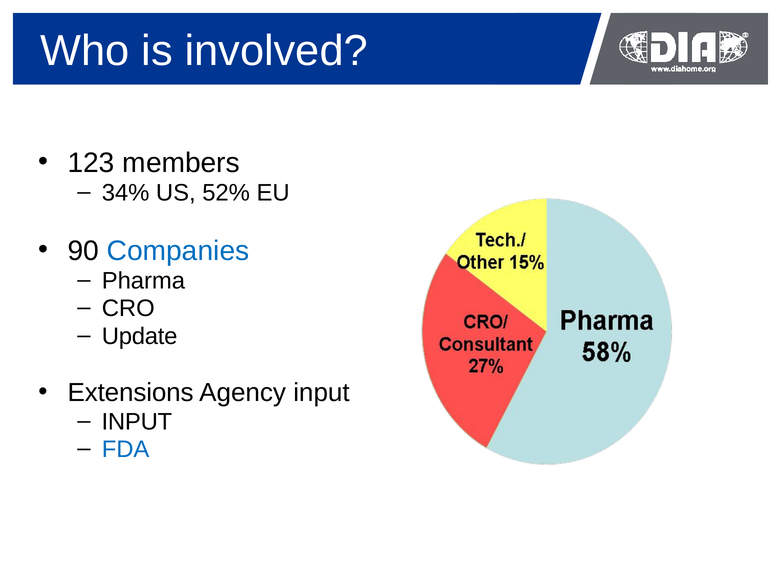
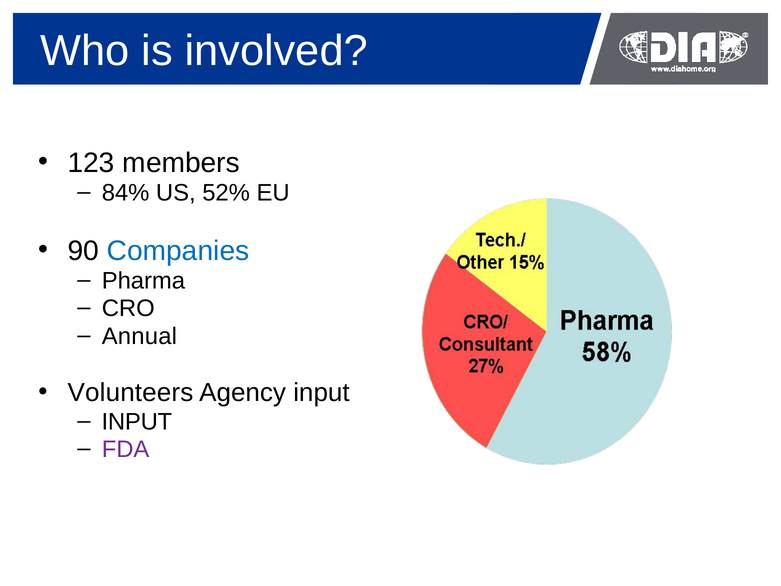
34%: 34% -> 84% (126, 193)
Update: Update -> Annual (139, 336)
Extensions: Extensions -> Volunteers (130, 393)
FDA colour: blue -> purple (126, 449)
